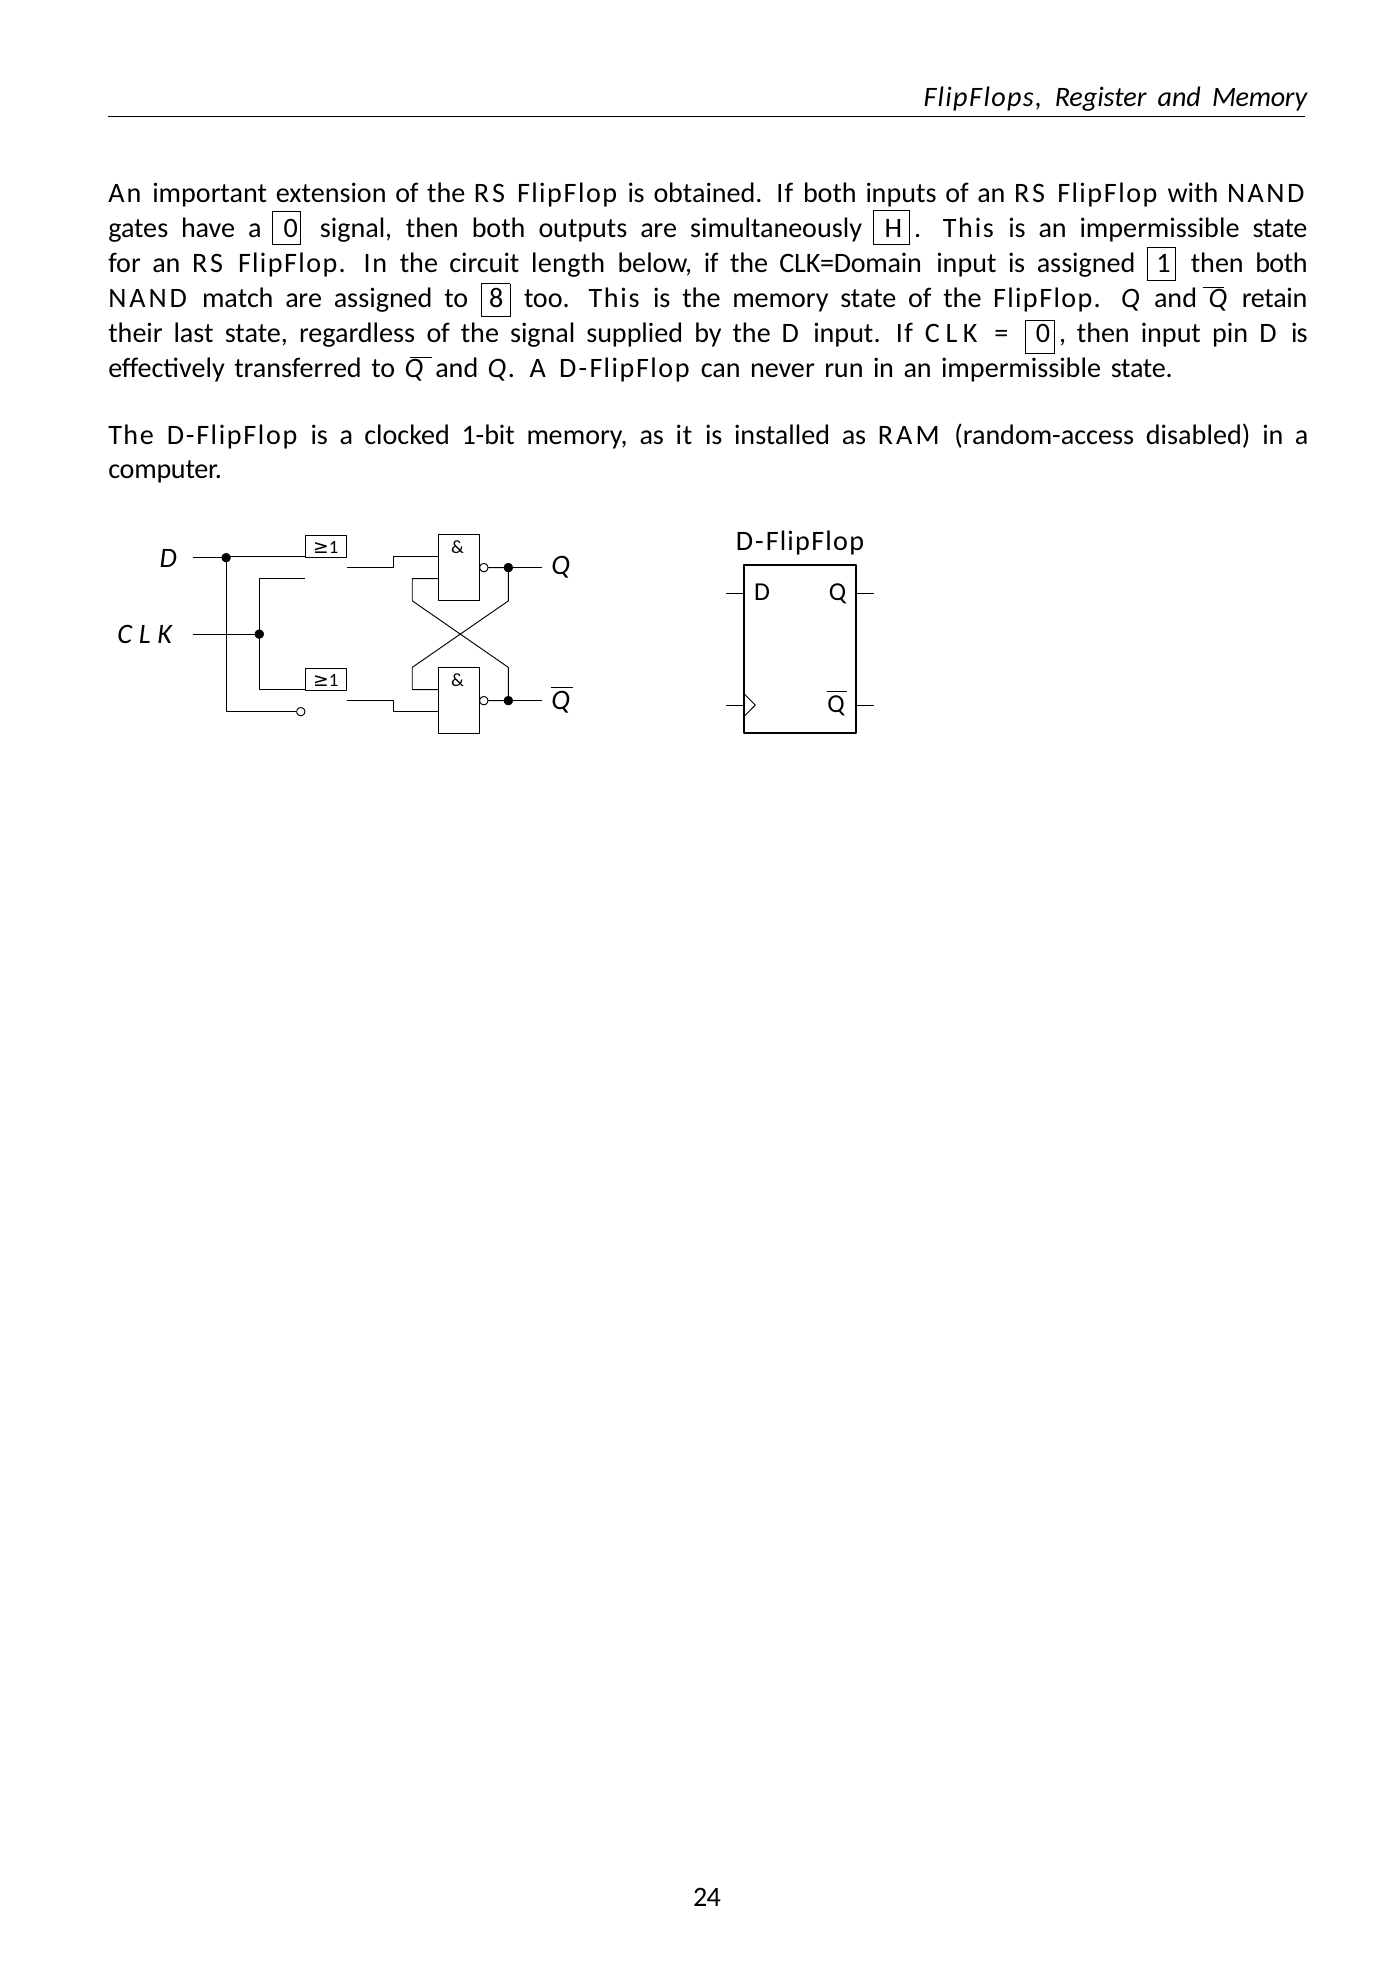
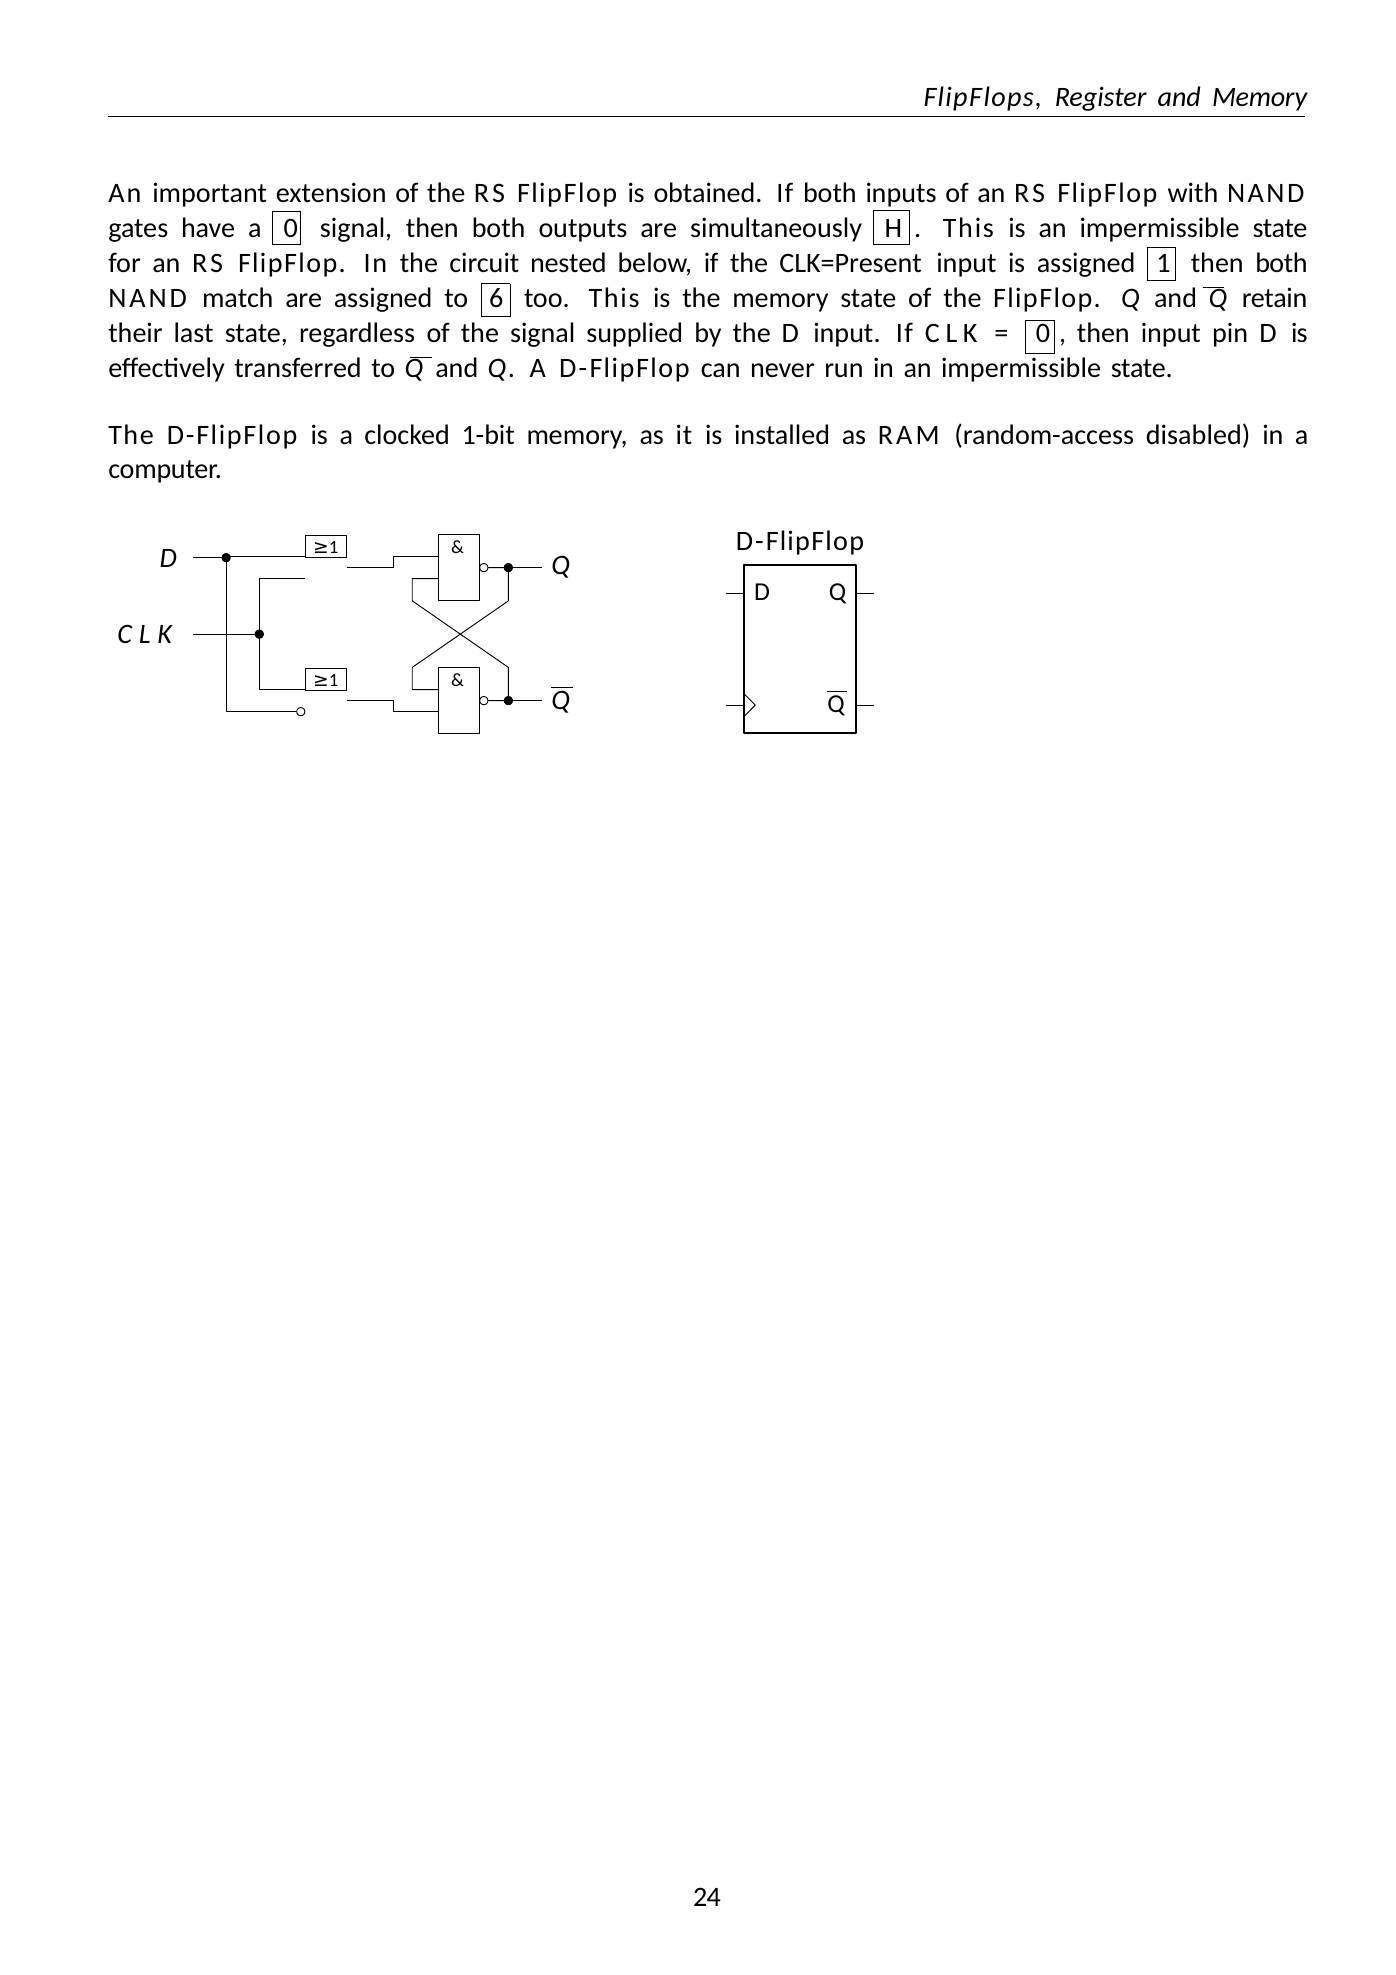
length: length -> nested (568, 263)
CLK=Domain: CLK=Domain -> CLK=Present (851, 263)
8: 8 -> 6 (496, 298)
